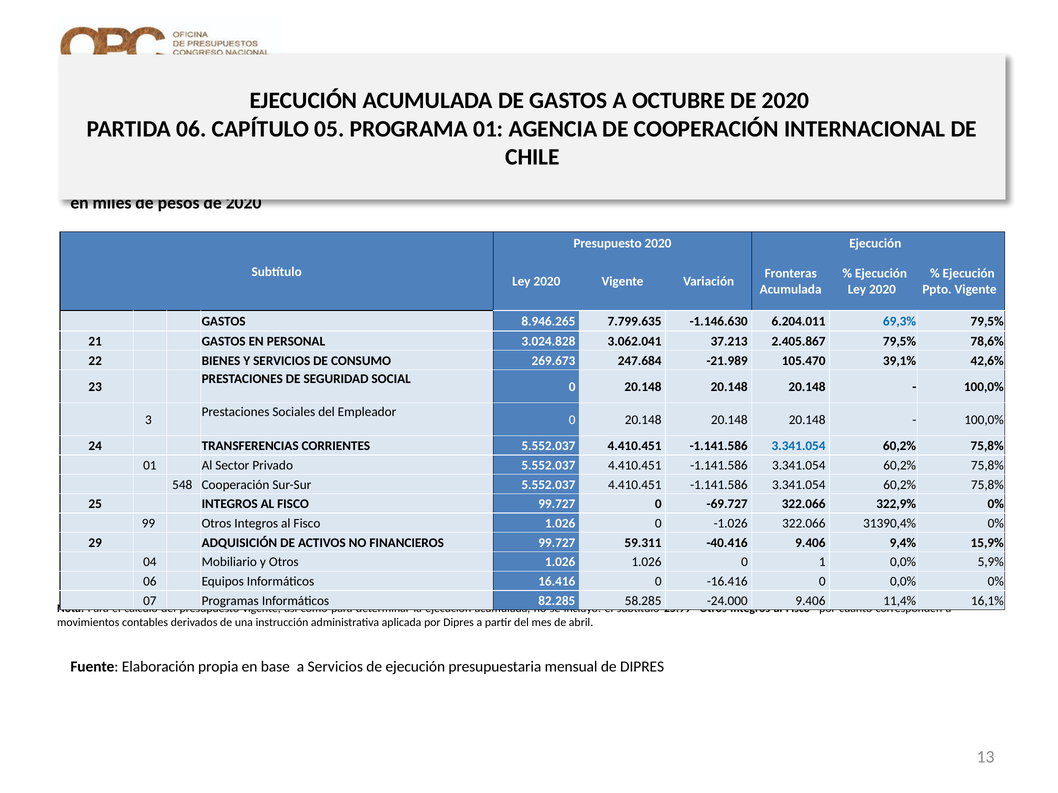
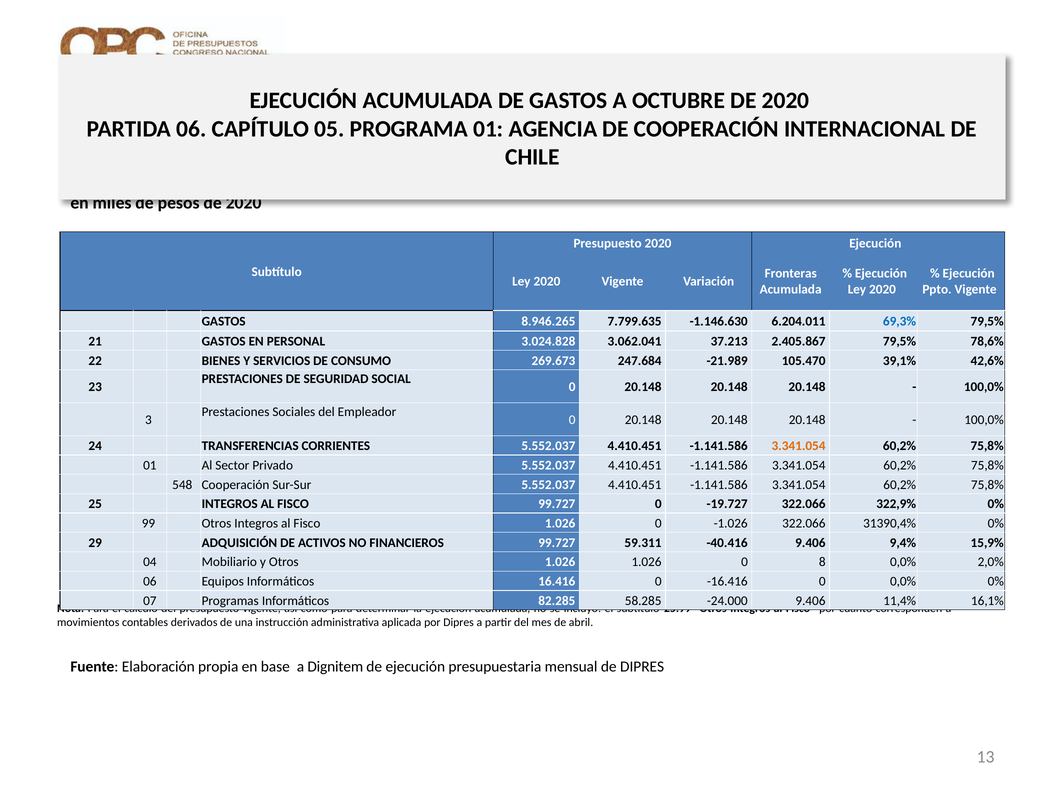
3.341.054 colour: blue -> orange (799, 446)
-69.727: -69.727 -> -19.727 (727, 504)
1: 1 -> 8 (822, 562)
5,9%: 5,9% -> 2,0% (991, 562)
a Servicios: Servicios -> Dignitem (335, 667)
